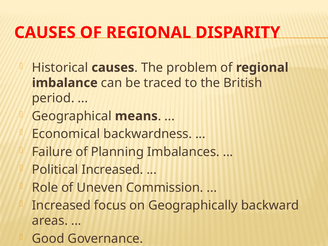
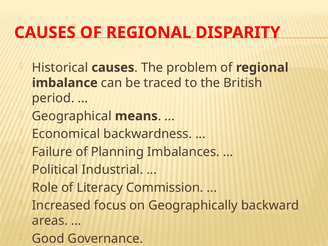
Political Increased: Increased -> Industrial (112, 170)
Uneven: Uneven -> Literacy (100, 188)
